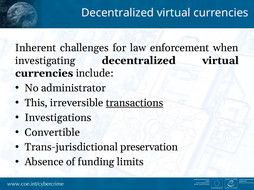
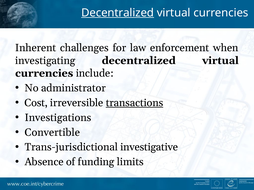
Decentralized underline: none -> present (118, 13)
This: This -> Cost (36, 103)
preservation: preservation -> investigative (149, 147)
